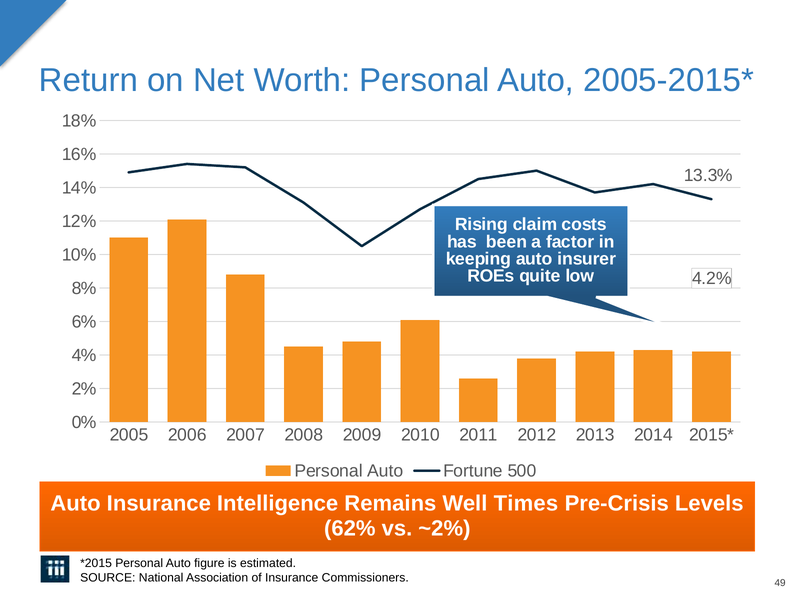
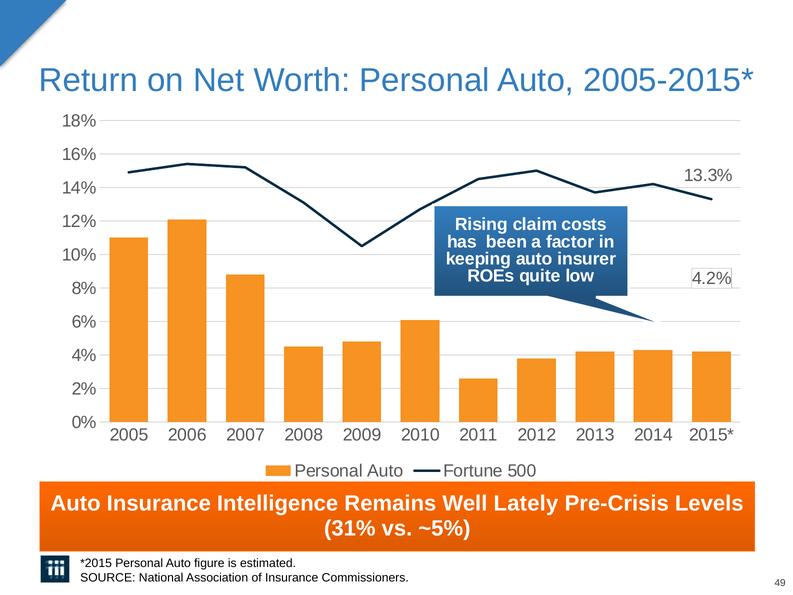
Times: Times -> Lately (526, 503)
62%: 62% -> 31% (350, 528)
~2%: ~2% -> ~5% (444, 528)
